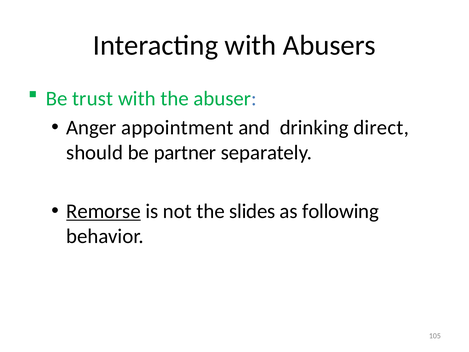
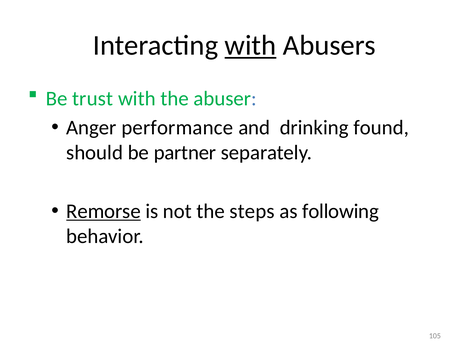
with underline: none -> present (250, 45)
appointment: appointment -> performance (177, 128)
direct: direct -> found (381, 128)
slides: slides -> steps (252, 211)
